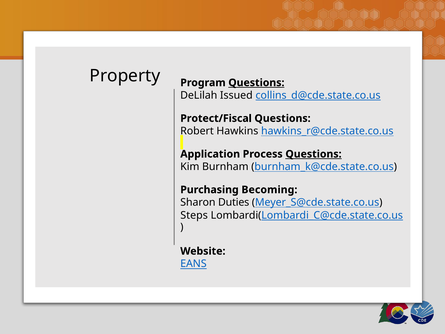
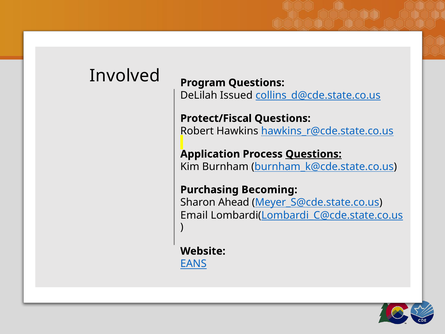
Property: Property -> Involved (125, 76)
Questions underline: present -> none (256, 83)
Duties: Duties -> Ahead (234, 202)
Steps: Steps -> Email (194, 215)
